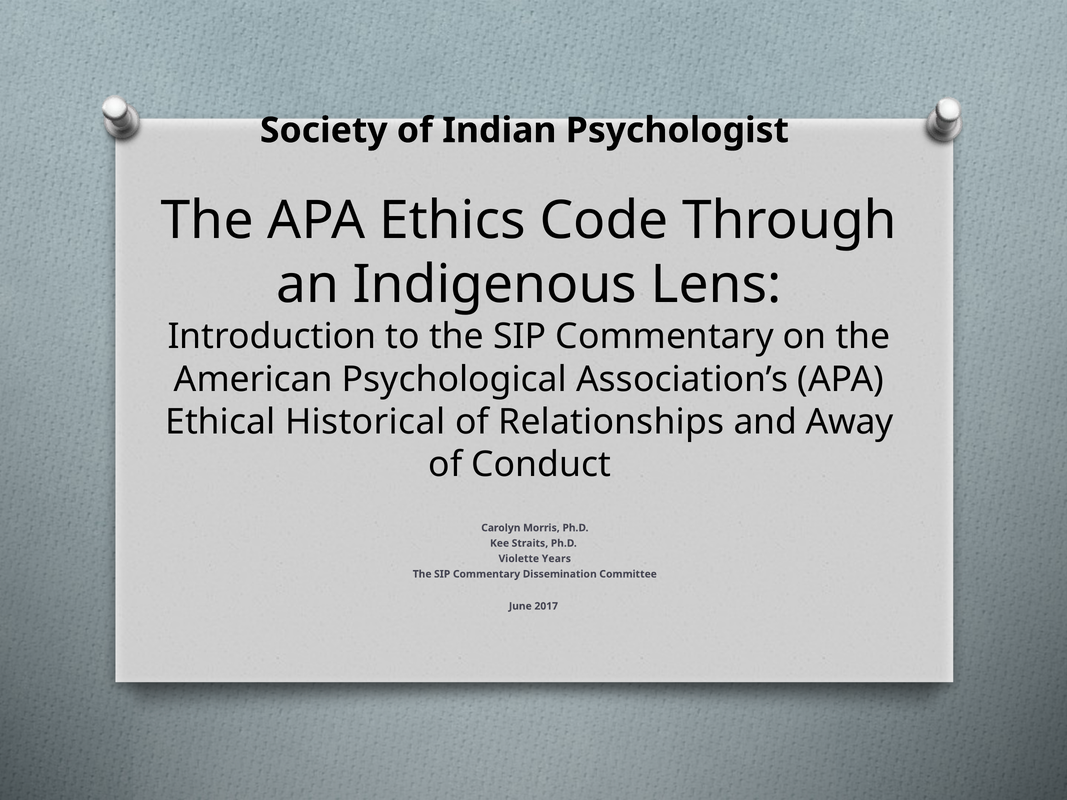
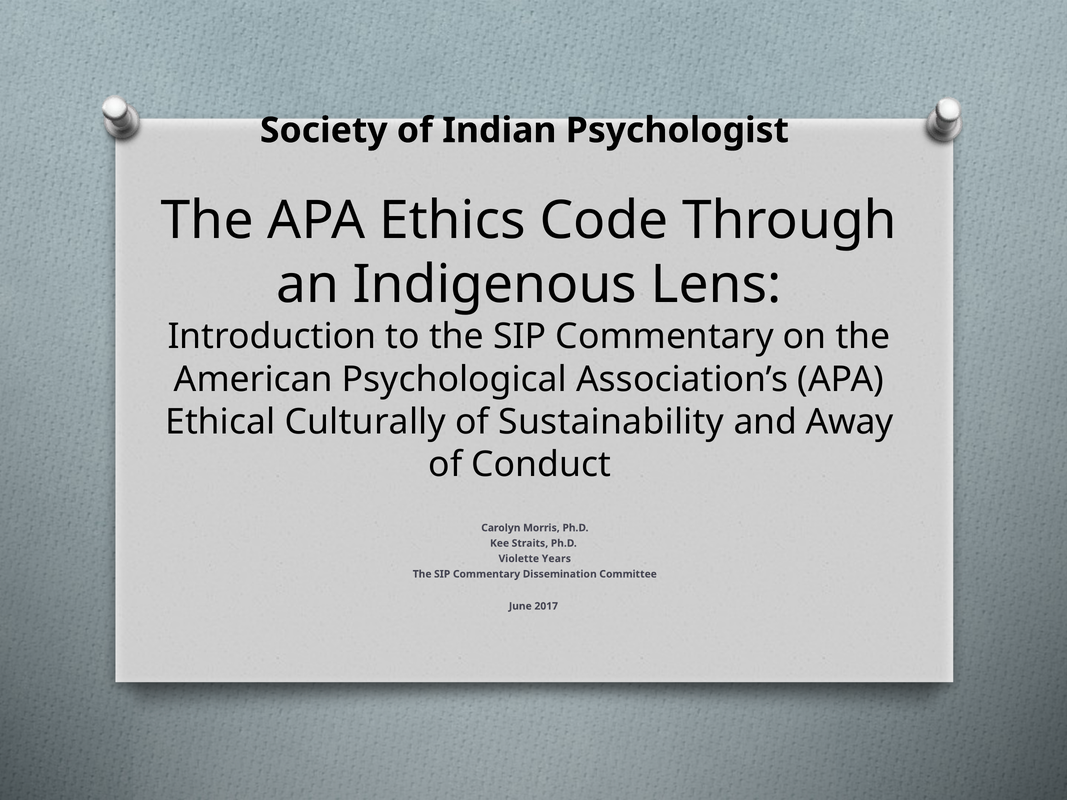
Historical: Historical -> Culturally (365, 422)
Relationships: Relationships -> Sustainability (611, 422)
